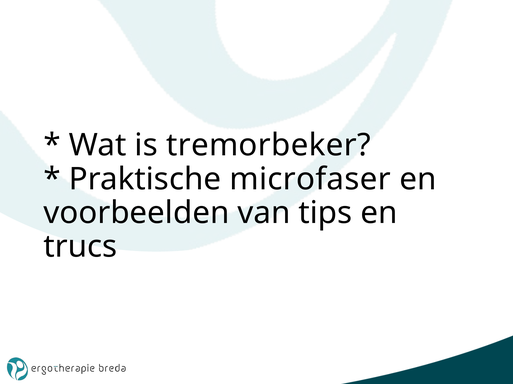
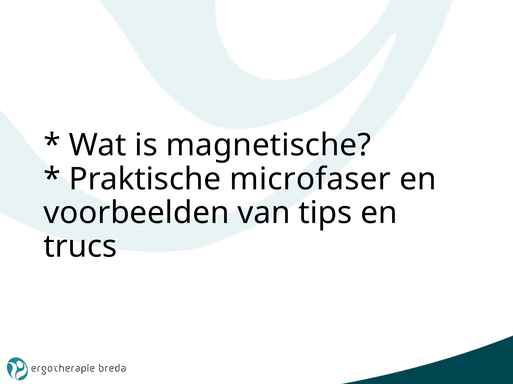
tremorbeker: tremorbeker -> magnetische (268, 146)
